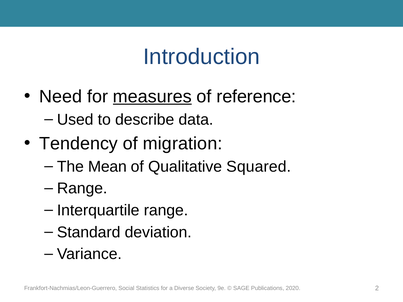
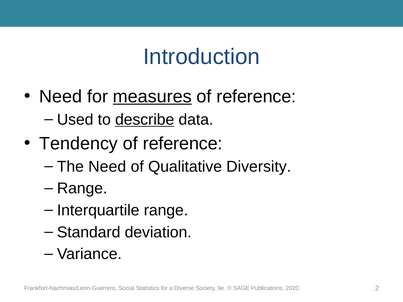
describe underline: none -> present (145, 120)
migration: migration -> reference (183, 144)
The Mean: Mean -> Need (107, 167)
Squared: Squared -> Diversity (259, 167)
